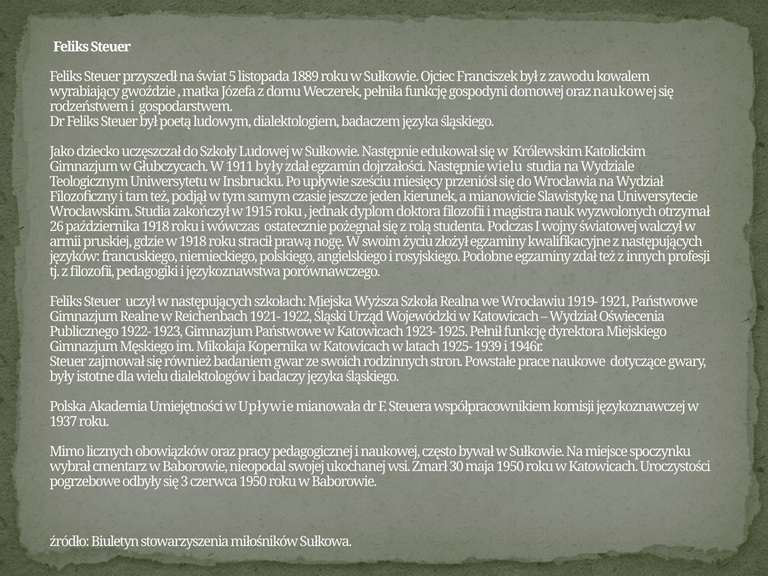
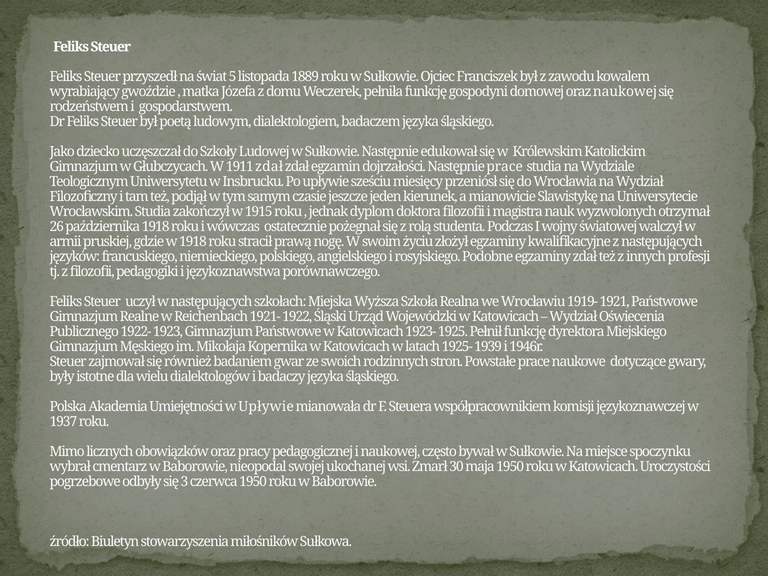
1911 były: były -> zdał (269, 167)
Następnie wielu: wielu -> prace (505, 167)
